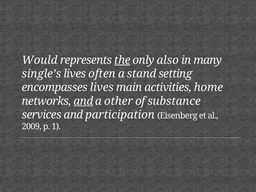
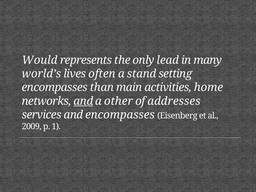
the underline: present -> none (122, 60)
also: also -> lead (168, 60)
single’s: single’s -> world’s (41, 74)
encompasses lives: lives -> than (102, 87)
substance: substance -> addresses (174, 101)
and participation: participation -> encompasses (120, 115)
